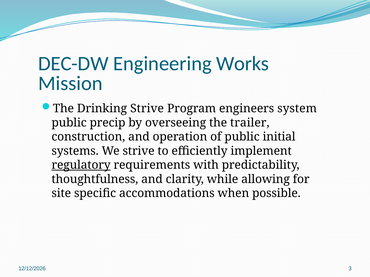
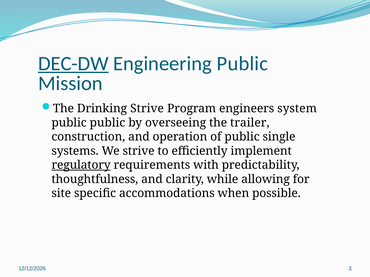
DEC-DW underline: none -> present (73, 64)
Engineering Works: Works -> Public (242, 64)
public precip: precip -> public (107, 123)
initial: initial -> single (279, 137)
